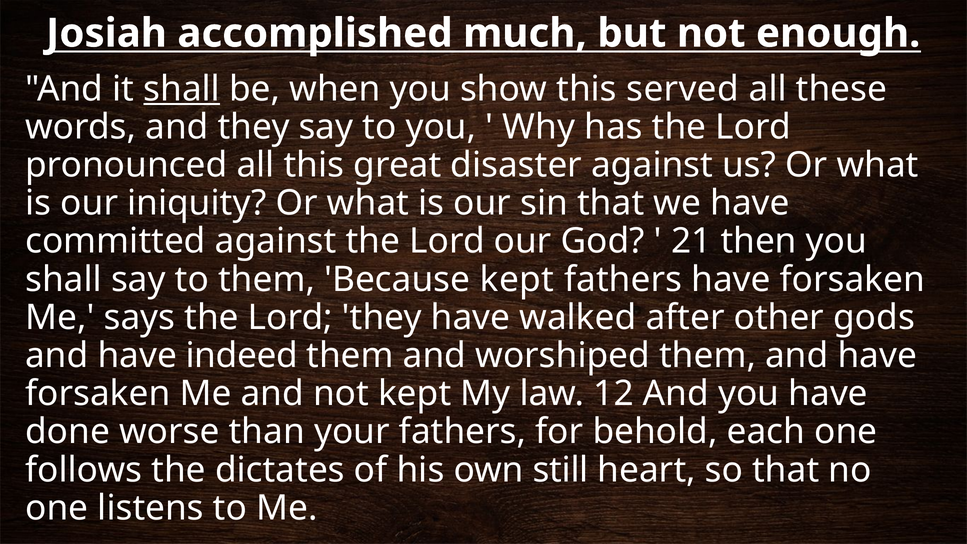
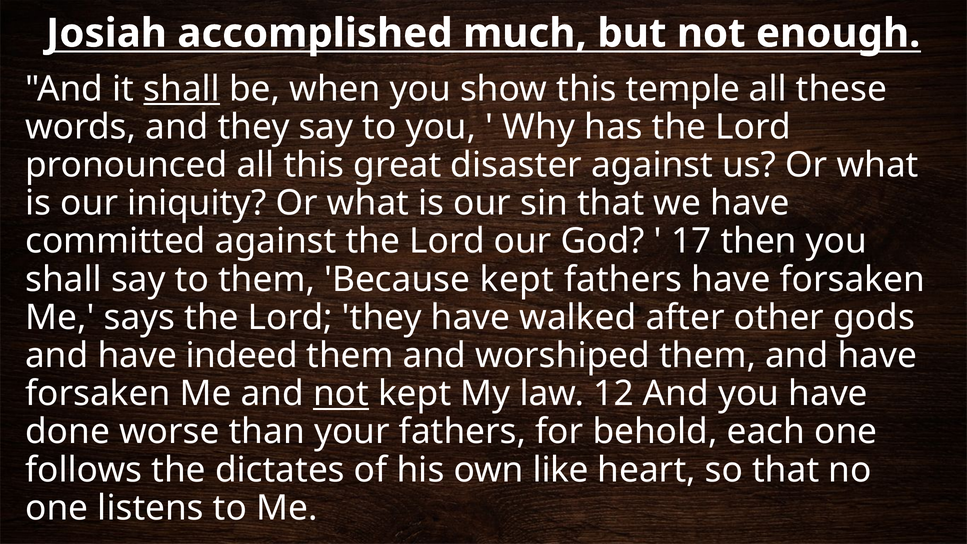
served: served -> temple (683, 89)
21: 21 -> 17 (691, 241)
not underline: none -> present (341, 394)
still: still -> like (561, 470)
